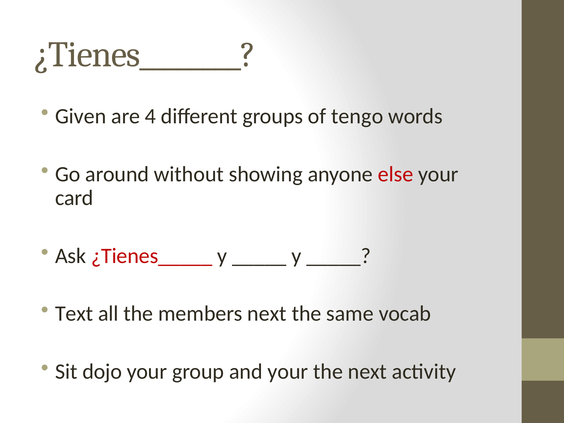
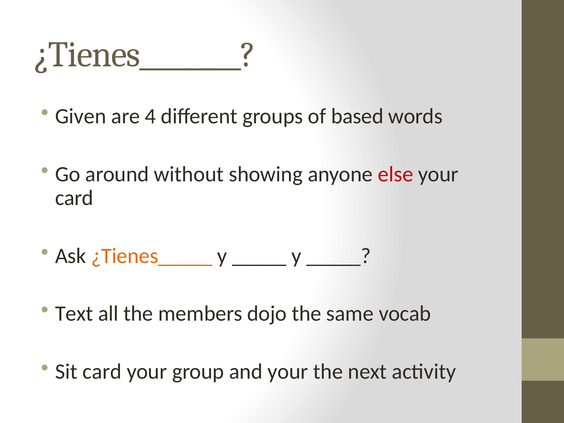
tengo: tengo -> based (357, 116)
¿Tienes_____ colour: red -> orange (152, 256)
members next: next -> dojo (267, 314)
Sit dojo: dojo -> card (102, 372)
